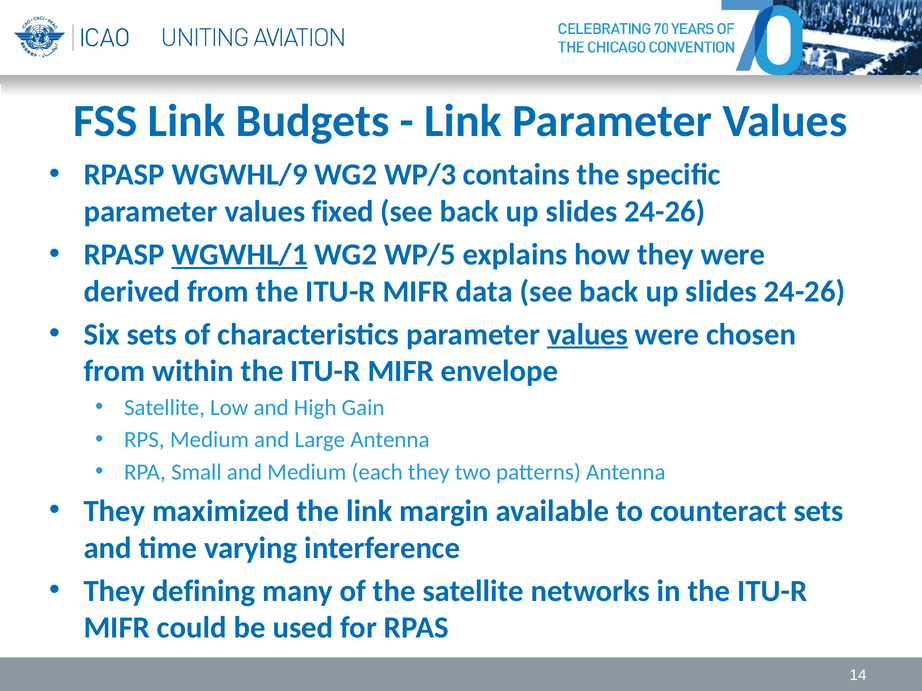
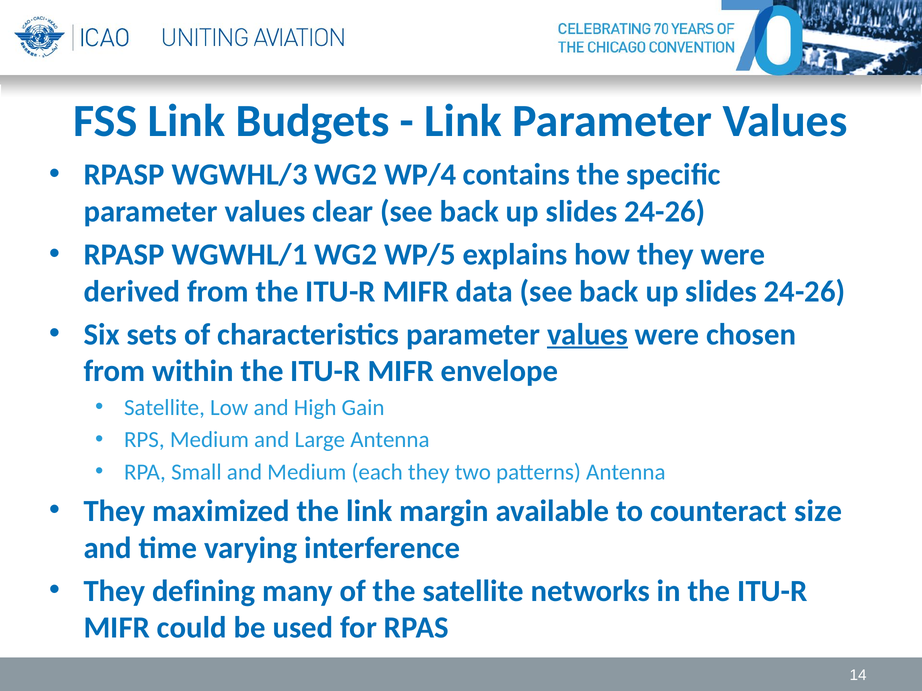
WGWHL/9: WGWHL/9 -> WGWHL/3 (240, 175)
WP/3: WP/3 -> WP/4 (420, 175)
fixed: fixed -> clear (343, 212)
WGWHL/1 underline: present -> none (240, 255)
counteract sets: sets -> size (818, 511)
